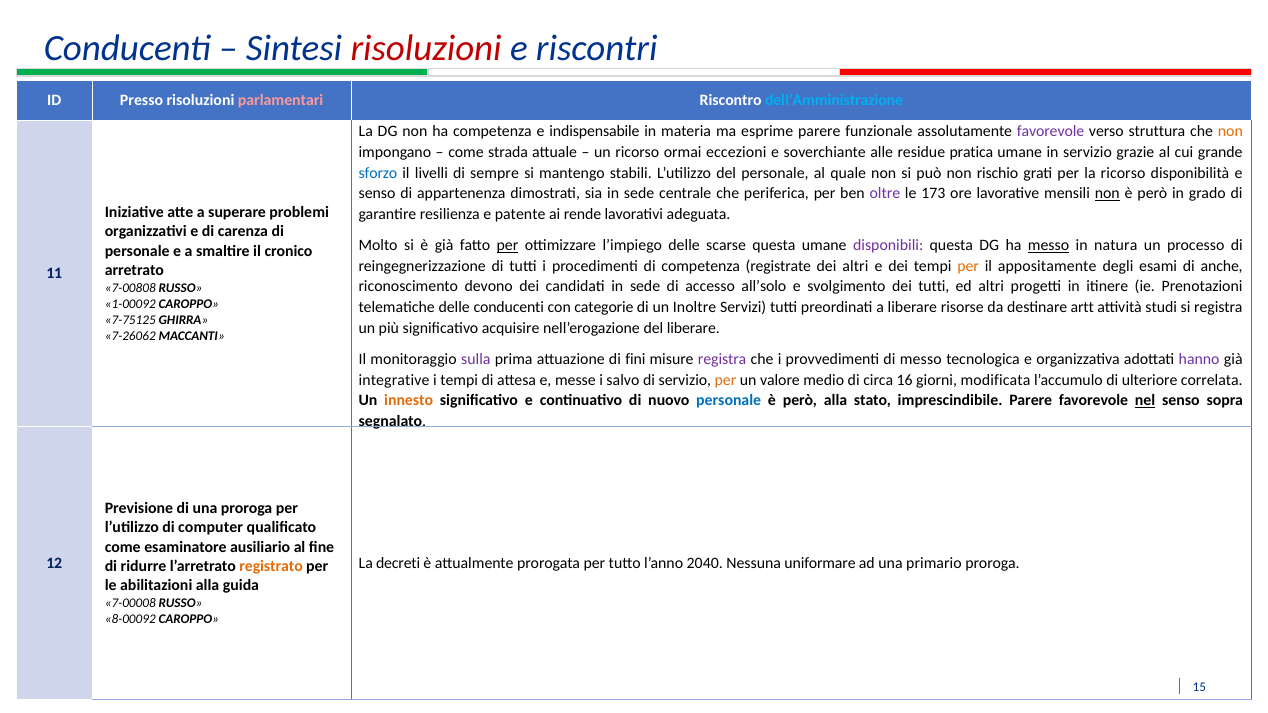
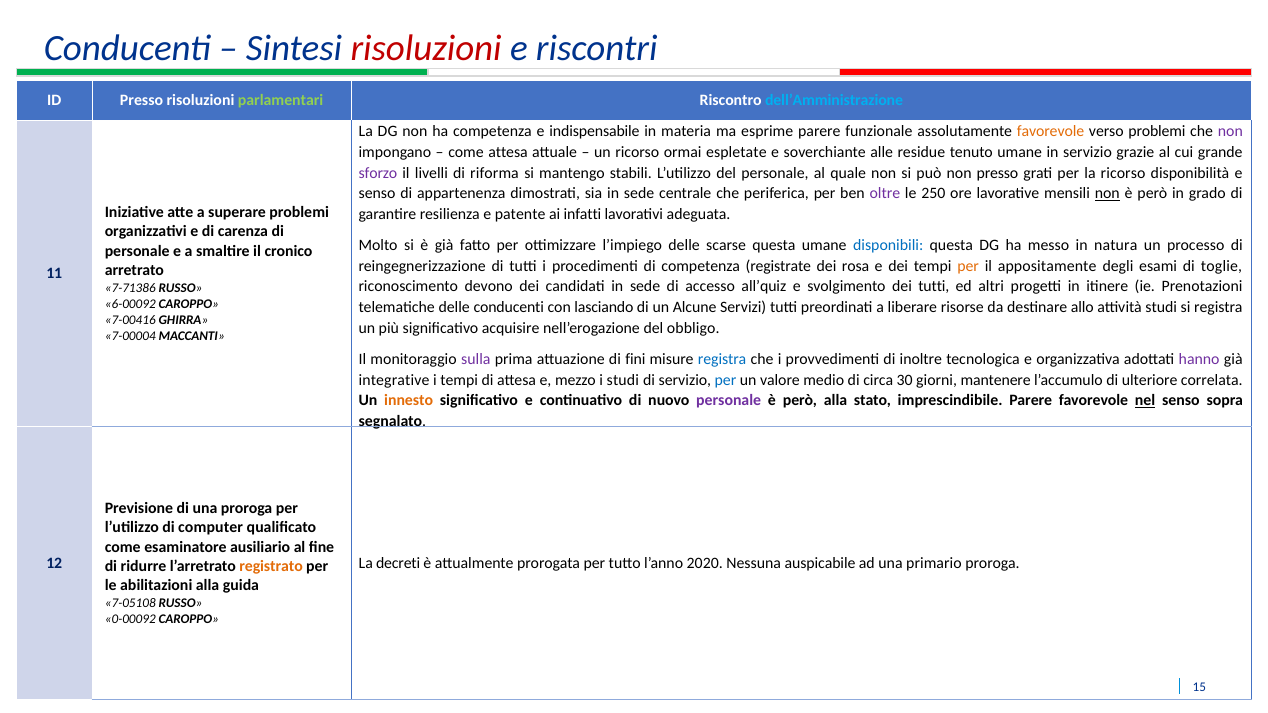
parlamentari colour: pink -> light green (281, 100)
favorevole colour: purple -> orange (1051, 132)
verso struttura: struttura -> problemi (1157, 132)
non colour: orange -> purple (1230, 132)
come strada: strada -> attesa (508, 152)
eccezioni: eccezioni -> espletate (736, 152)
pratica: pratica -> tenuto (971, 152)
sforzo colour: blue -> purple (378, 173)
sempre: sempre -> riforma (495, 173)
non rischio: rischio -> presso (998, 173)
173: 173 -> 250 (933, 194)
rende: rende -> infatti (583, 214)
per underline: present -> none (507, 245)
disponibili colour: purple -> blue (888, 245)
messo underline: present -> none (1049, 245)
dei altri: altri -> rosa (856, 266)
anche: anche -> toglie (1222, 266)
all’solo: all’solo -> all’quiz (764, 287)
7-00808: 7-00808 -> 7-71386 (130, 288)
1-00092: 1-00092 -> 6-00092 (130, 304)
categorie: categorie -> lasciando (604, 307)
Inoltre: Inoltre -> Alcune (695, 307)
artt: artt -> allo (1082, 307)
7-75125: 7-75125 -> 7-00416 (130, 320)
del liberare: liberare -> obbligo (693, 328)
7-26062: 7-26062 -> 7-00004 (130, 336)
registra colour: purple -> blue (722, 359)
di messo: messo -> inoltre (921, 359)
messe: messe -> mezzo (575, 380)
i salvo: salvo -> studi (623, 380)
per colour: orange -> blue (725, 380)
16: 16 -> 30 (905, 380)
modificata: modificata -> mantenere (996, 380)
personale colour: blue -> purple (729, 401)
2040: 2040 -> 2020 (705, 563)
uniformare: uniformare -> auspicabile (820, 563)
7-00008: 7-00008 -> 7-05108 (130, 603)
8-00092: 8-00092 -> 0-00092 (130, 619)
